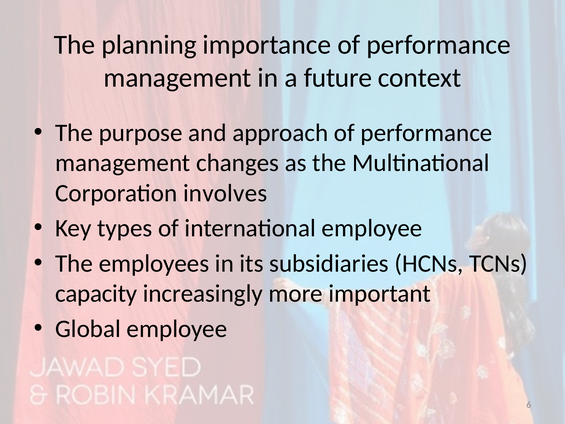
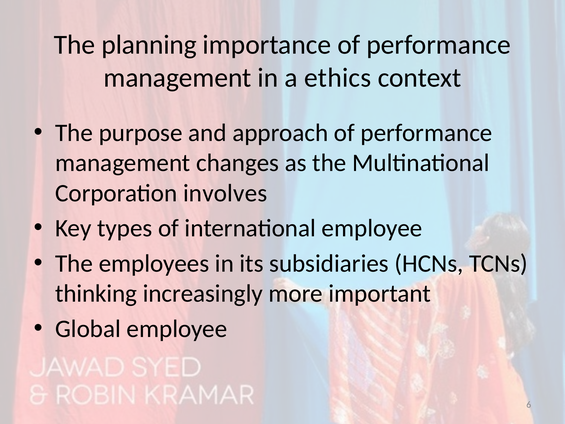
future: future -> ethics (338, 78)
capacity: capacity -> thinking (96, 293)
